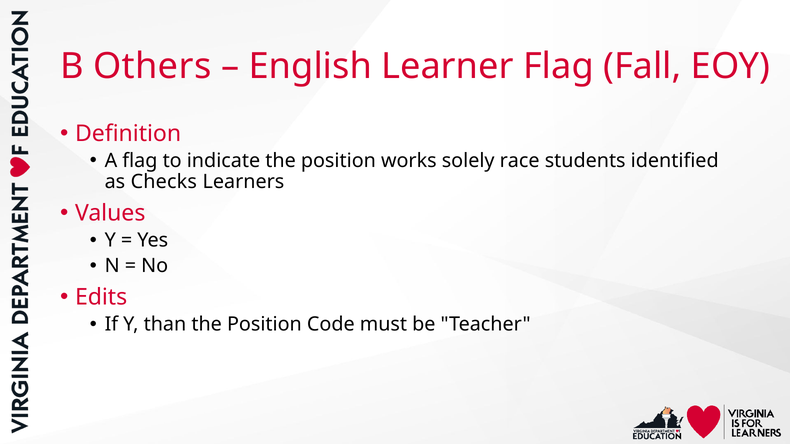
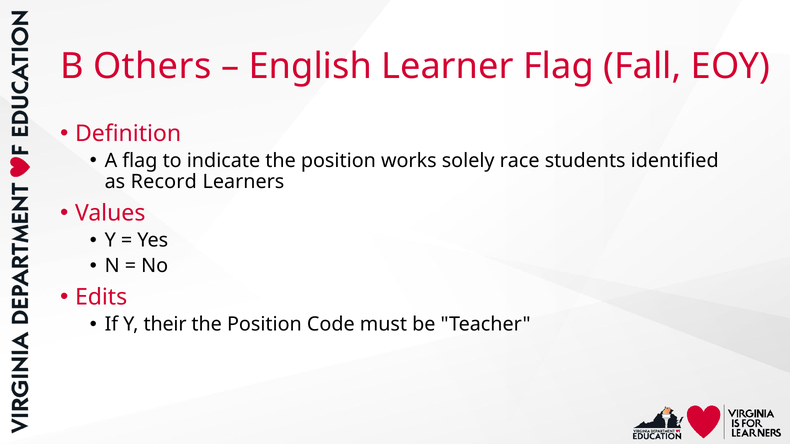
Checks: Checks -> Record (164, 182)
than: than -> their (165, 325)
